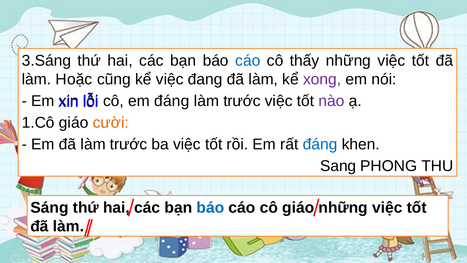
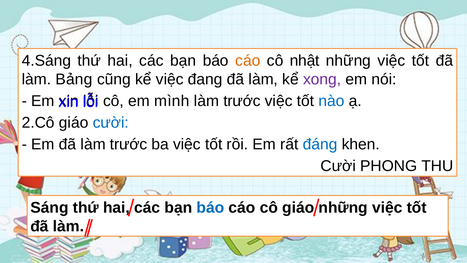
3.Sáng: 3.Sáng -> 4.Sáng (46, 61)
cáo colour: blue -> orange (248, 61)
thấy: thấy -> nhật (305, 61)
Hoặc: Hoặc -> Bảng (74, 79)
em đáng: đáng -> mình (172, 101)
nào colour: purple -> blue (331, 101)
1.Cô: 1.Cô -> 2.Cô (38, 123)
cười colour: orange -> blue (111, 123)
Sang: Sang -> Cười (338, 166)
